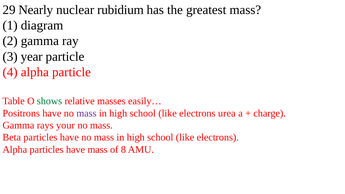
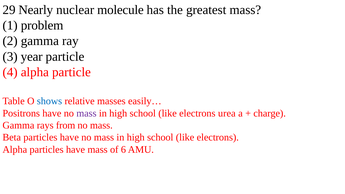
rubidium: rubidium -> molecule (120, 10)
diagram: diagram -> problem (42, 25)
shows colour: green -> blue (50, 101)
your: your -> from (66, 125)
8: 8 -> 6 (123, 149)
